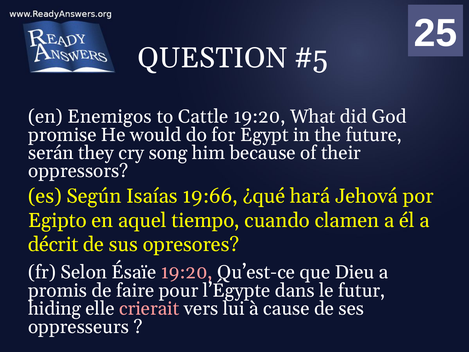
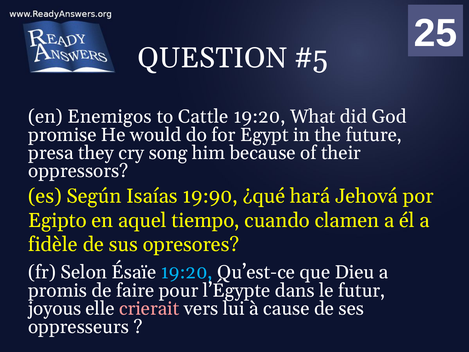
serán: serán -> presa (51, 153)
19:66: 19:66 -> 19:90 (210, 196)
décrit: décrit -> fidèle (53, 244)
19:20 colour: pink -> light blue (187, 272)
hiding: hiding -> joyous (55, 308)
